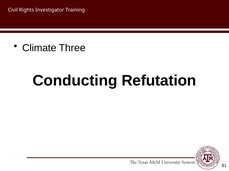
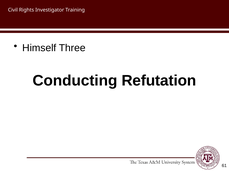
Climate: Climate -> Himself (39, 48)
